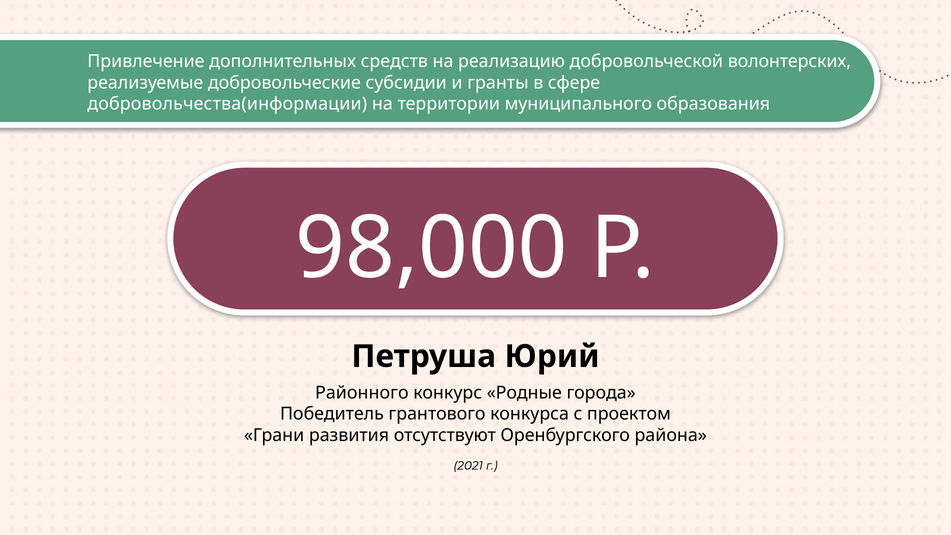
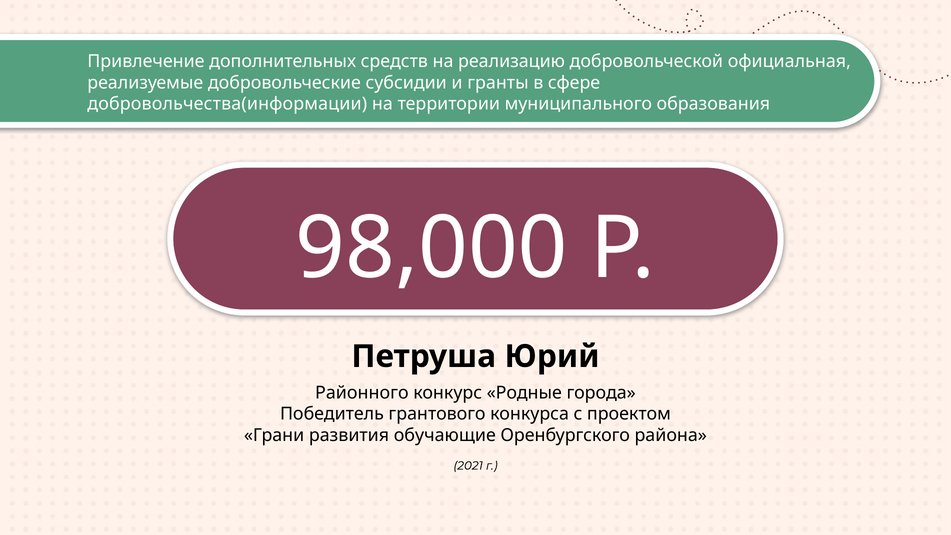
волонтерских: волонтерских -> официальная (789, 61)
отсутствуют: отсутствуют -> обучающие (445, 435)
